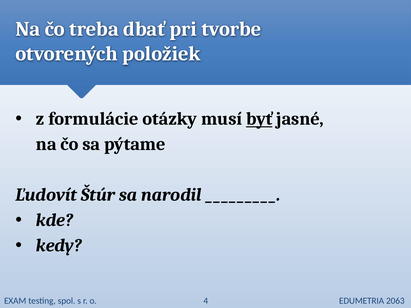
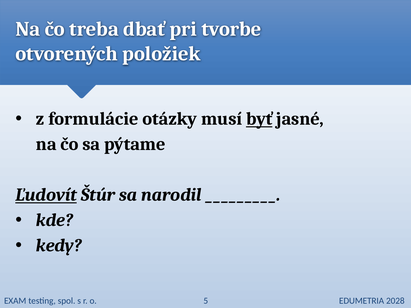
Ľudovít underline: none -> present (46, 195)
4: 4 -> 5 (206, 301)
2063: 2063 -> 2028 (395, 301)
